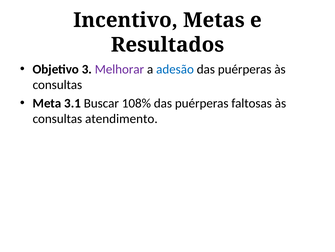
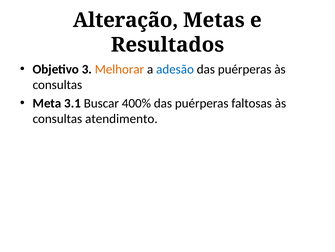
Incentivo: Incentivo -> Alteração (126, 20)
Melhorar colour: purple -> orange (119, 69)
108%: 108% -> 400% (136, 103)
